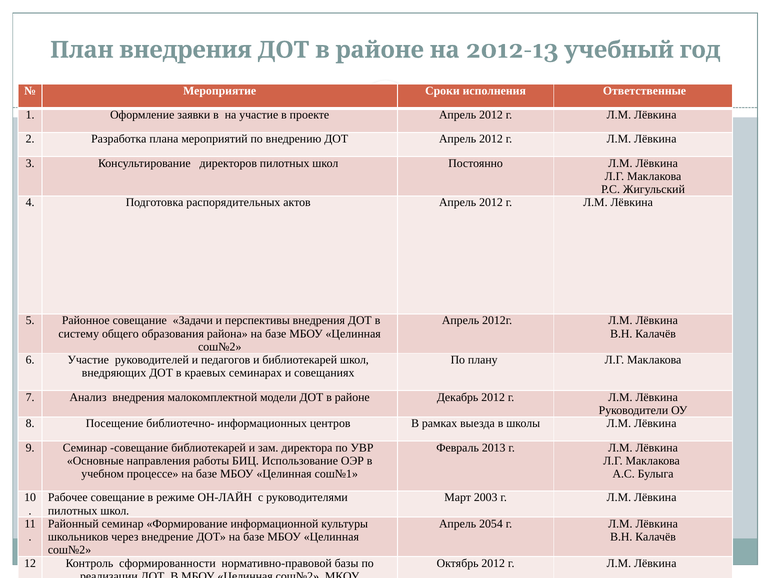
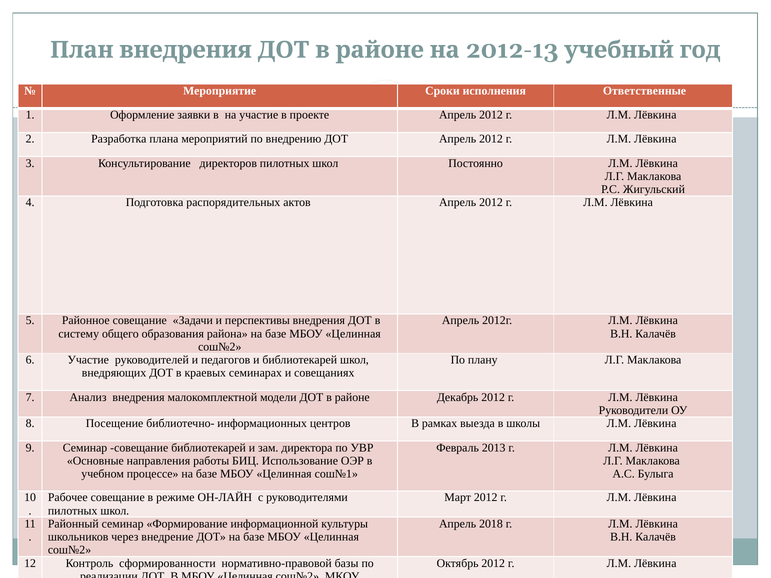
Март 2003: 2003 -> 2012 (486, 498)
2054: 2054 -> 2018 (491, 524)
